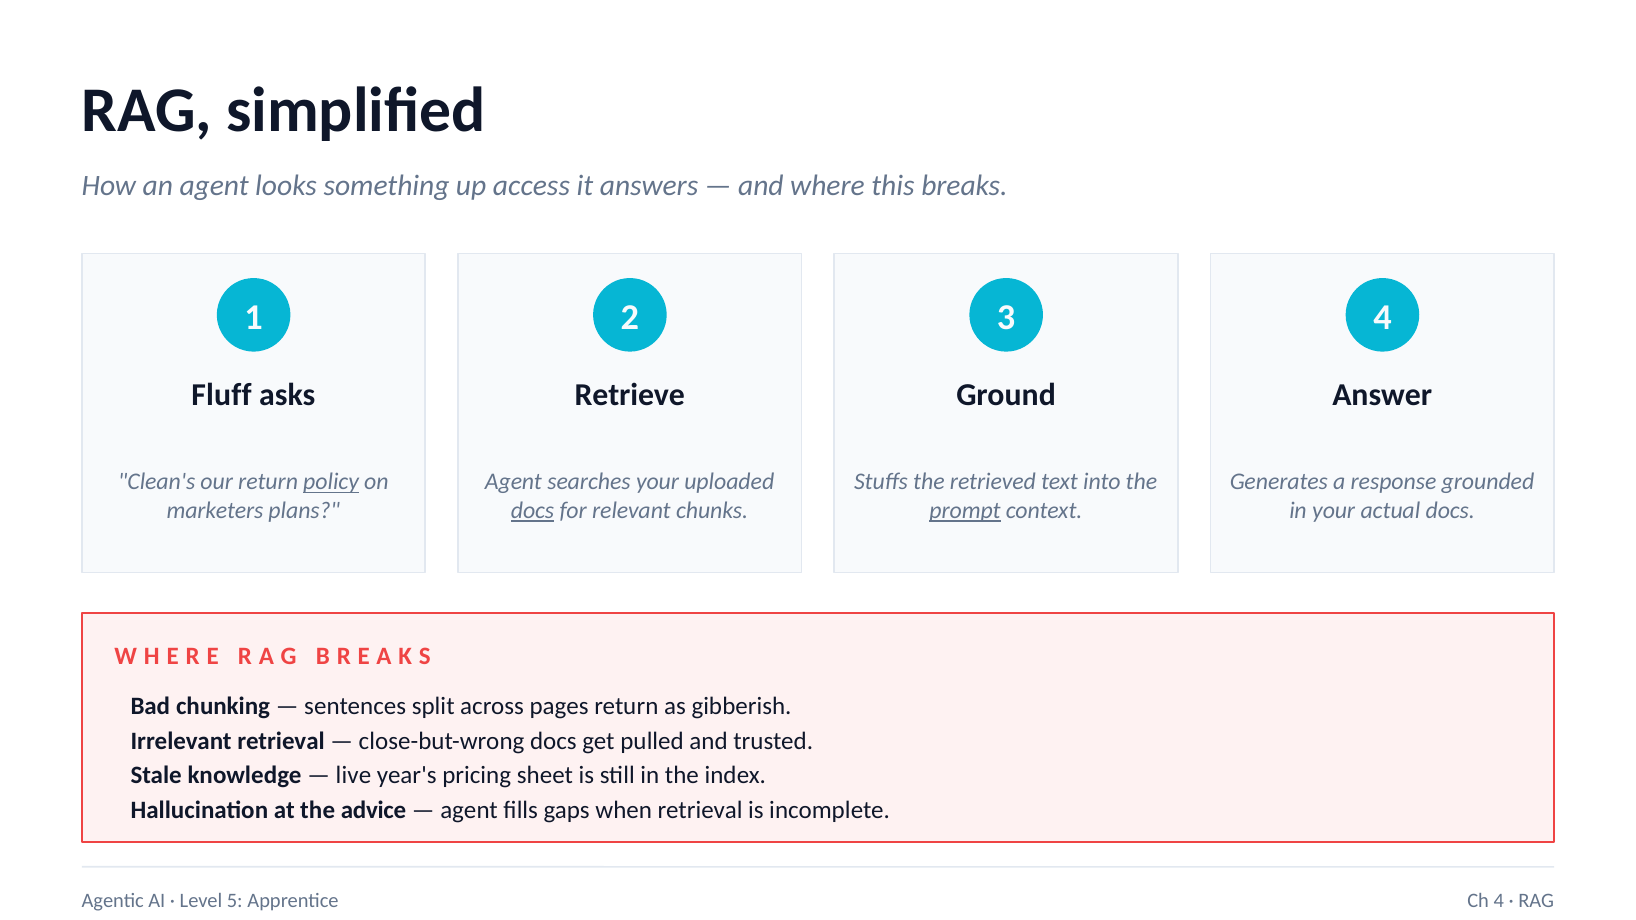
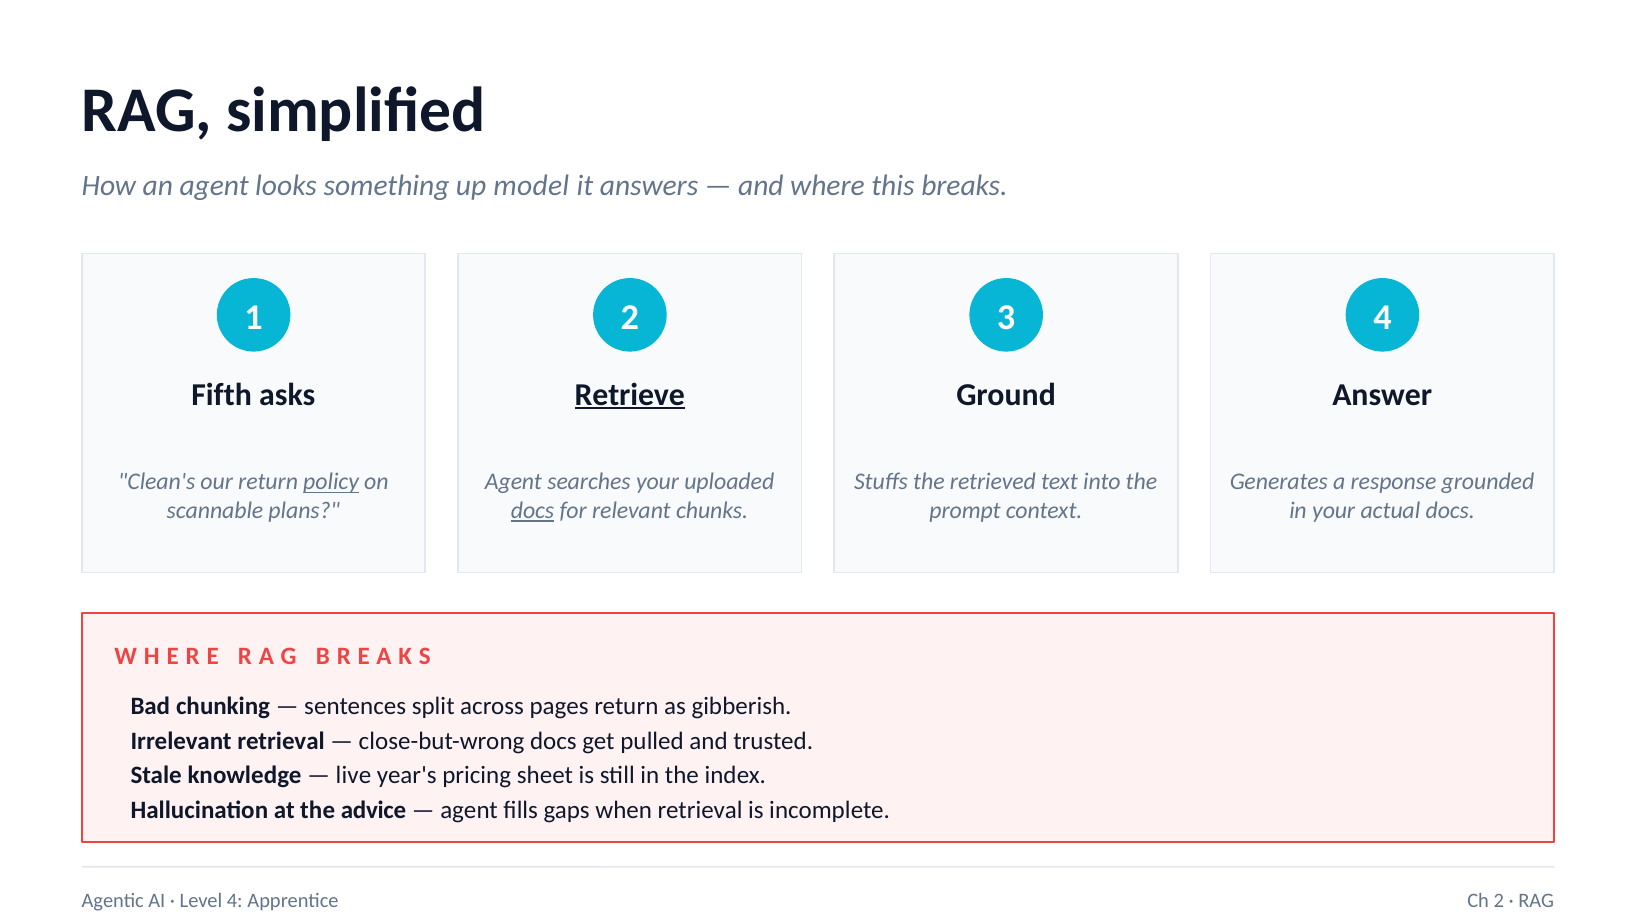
access: access -> model (531, 186)
Fluff: Fluff -> Fifth (222, 395)
Retrieve underline: none -> present (630, 395)
marketers: marketers -> scannable (215, 511)
prompt underline: present -> none (965, 511)
Level 5: 5 -> 4 (235, 901)
Ch 4: 4 -> 2 (1499, 901)
